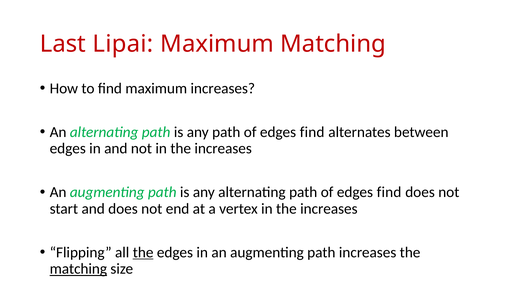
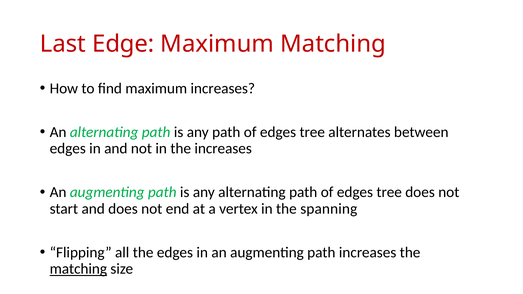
Lipai: Lipai -> Edge (123, 44)
find: find -> tree (312, 132)
find: find -> tree (389, 192)
vertex in the increases: increases -> spanning (329, 209)
the underline: present -> none (143, 253)
